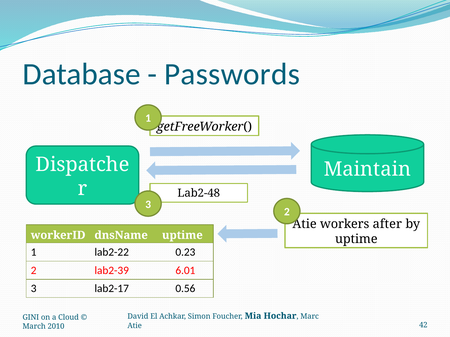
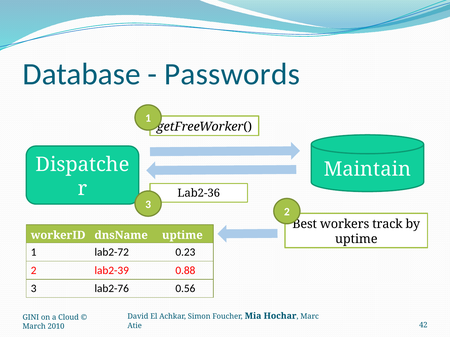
Lab2-48: Lab2-48 -> Lab2-36 (199, 193)
Atie: Atie -> Best (305, 224)
after: after -> track (387, 224)
lab2-22: lab2-22 -> lab2-72 (112, 253)
6.01: 6.01 -> 0.88 (185, 271)
lab2-17: lab2-17 -> lab2-76 (112, 289)
